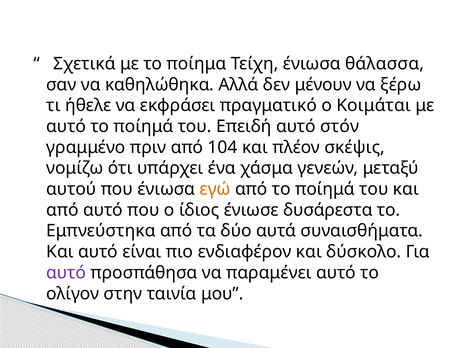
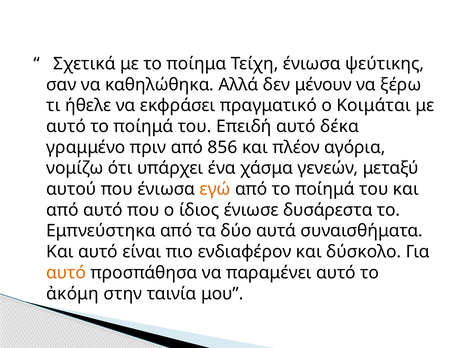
θάλασσα: θάλασσα -> ψεύτικης (385, 64)
στόν: στόν -> δέκα (340, 126)
104: 104 -> 856 (223, 147)
σκέψις: σκέψις -> αγόρια (355, 147)
αυτό colour: purple -> orange (66, 273)
ολίγον: ολίγον -> ἀκόμη (73, 294)
